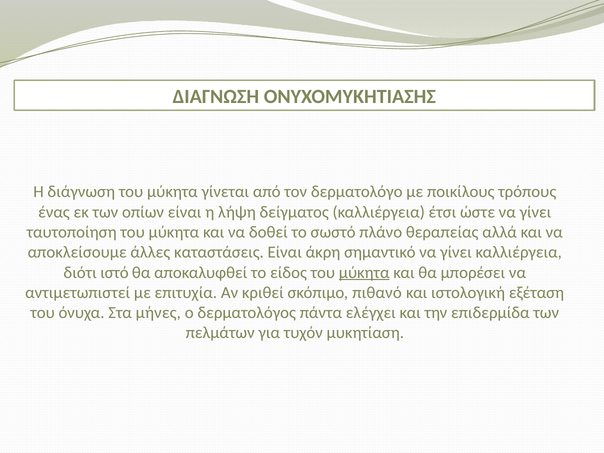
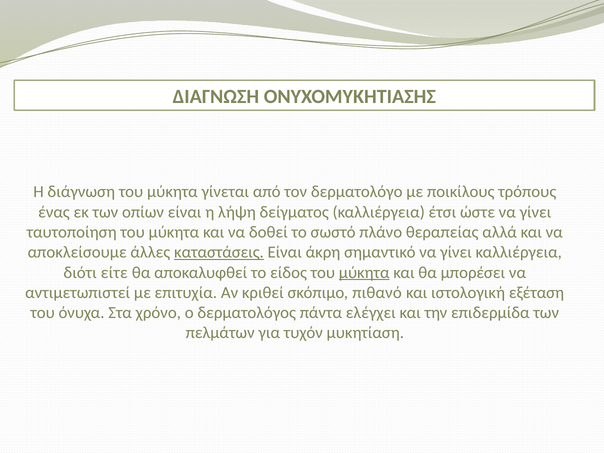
καταστάσεις underline: none -> present (219, 252)
ιστό: ιστό -> είτε (114, 272)
μήνες: μήνες -> χρόνο (158, 313)
